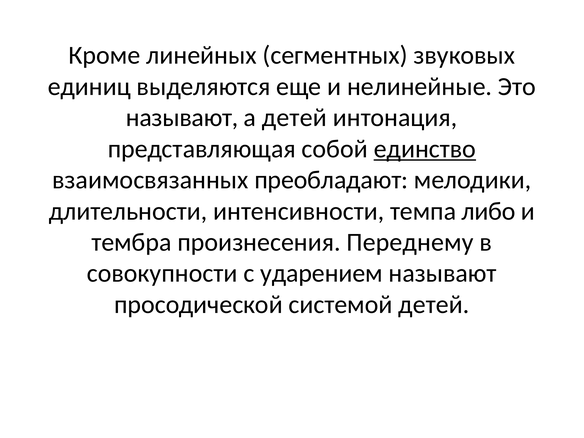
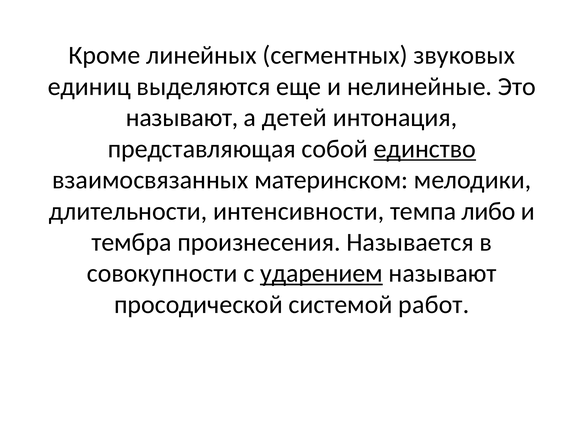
преобладают: преобладают -> материнском (331, 180)
Переднему: Переднему -> Называется (410, 242)
ударением underline: none -> present (321, 273)
системой детей: детей -> работ (434, 305)
